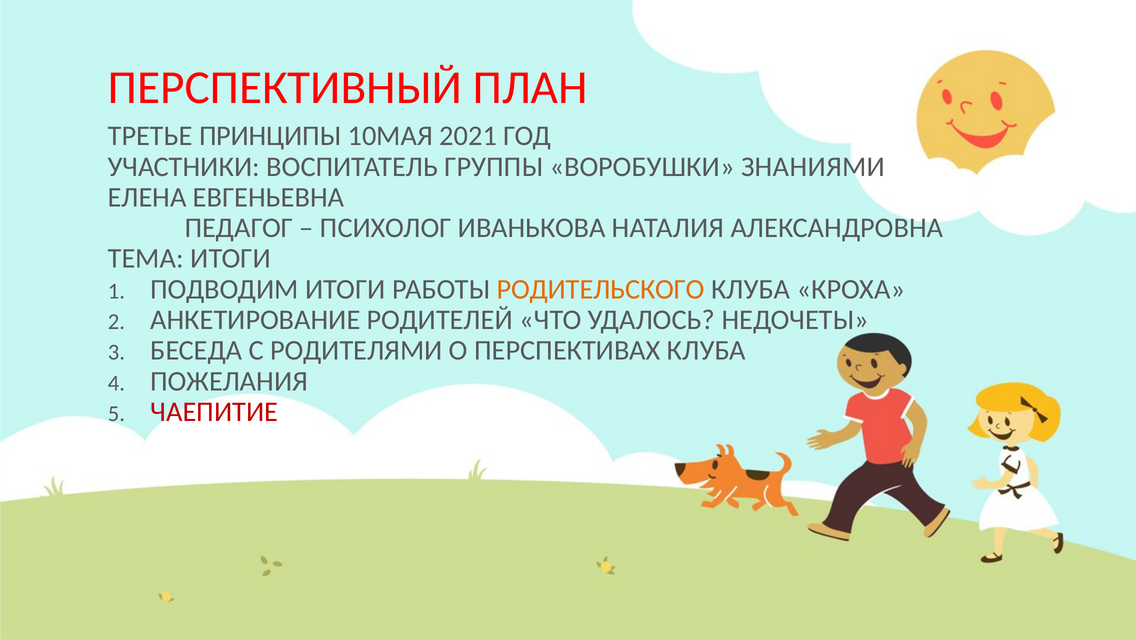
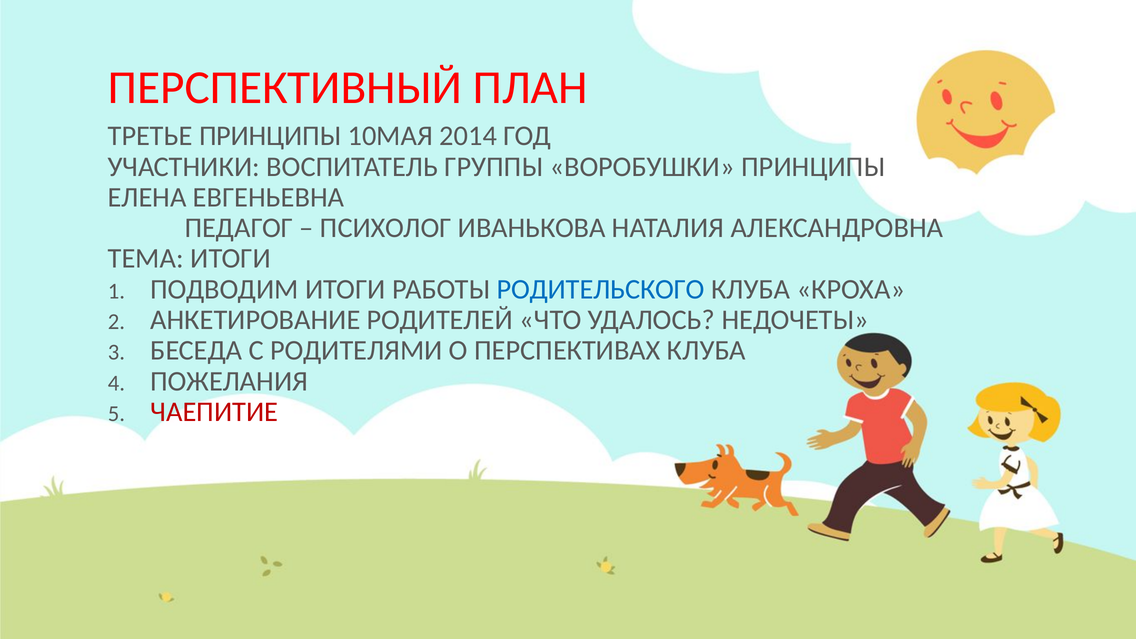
2021: 2021 -> 2014 (468, 136)
ВОРОБУШКИ ЗНАНИЯМИ: ЗНАНИЯМИ -> ПРИНЦИПЫ (813, 167)
РОДИТЕЛЬСКОГО colour: orange -> blue (601, 289)
